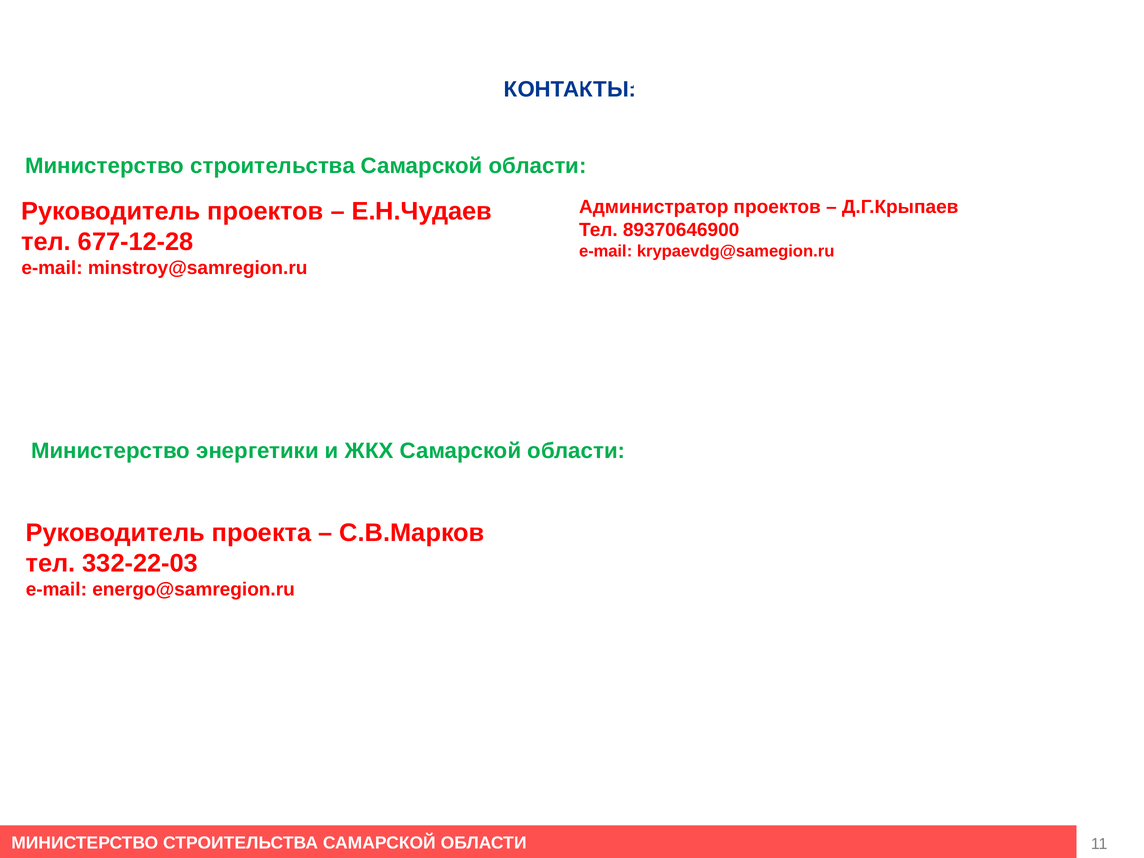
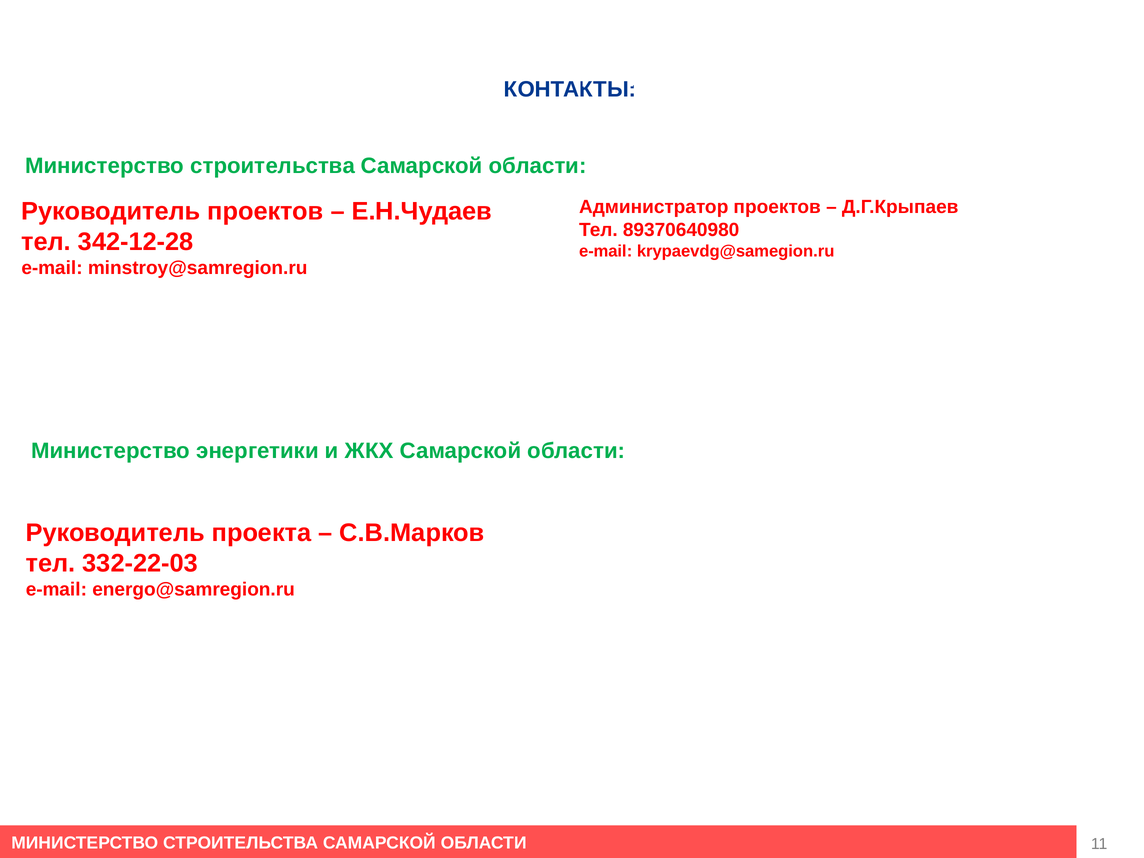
89370646900: 89370646900 -> 89370640980 (681, 230)
677-12-28: 677-12-28 -> 342-12-28 (136, 242)
